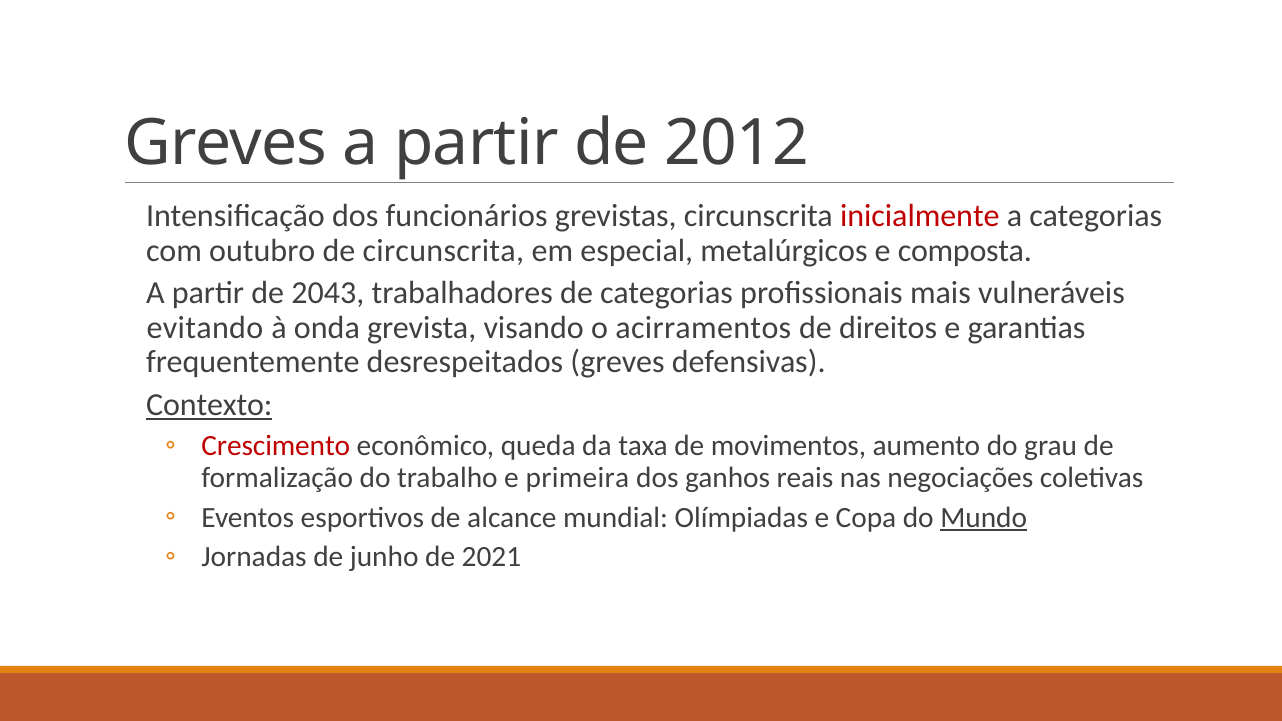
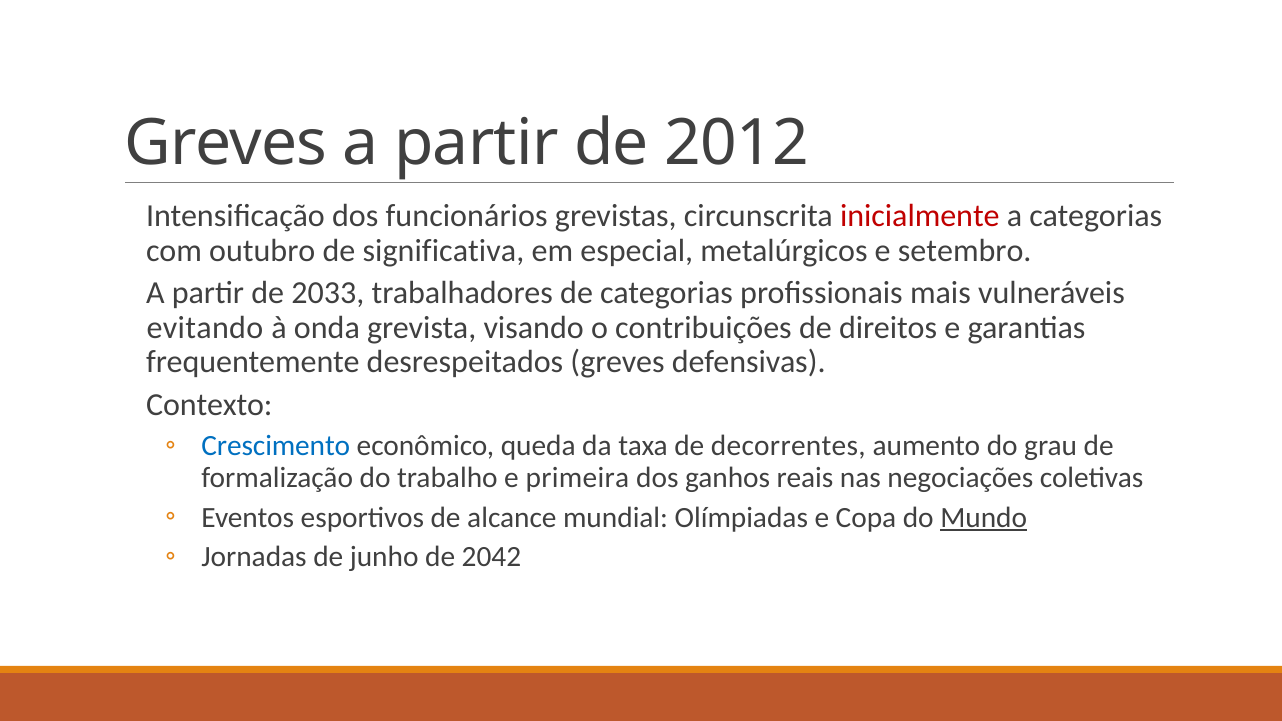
de circunscrita: circunscrita -> significativa (443, 251)
composta: composta -> setembro (965, 251)
2043: 2043 -> 2033 (328, 293)
acirramentos: acirramentos -> contribuições (703, 328)
Contexto underline: present -> none (209, 405)
Crescimento colour: red -> blue (276, 446)
movimentos: movimentos -> decorrentes (788, 446)
2021: 2021 -> 2042 (491, 557)
